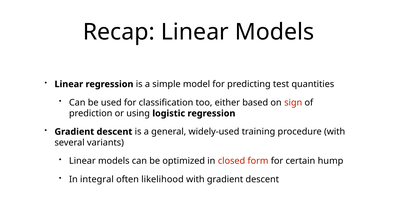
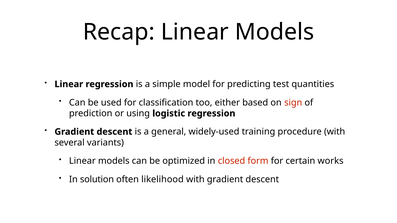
hump: hump -> works (331, 161)
integral: integral -> solution (97, 180)
